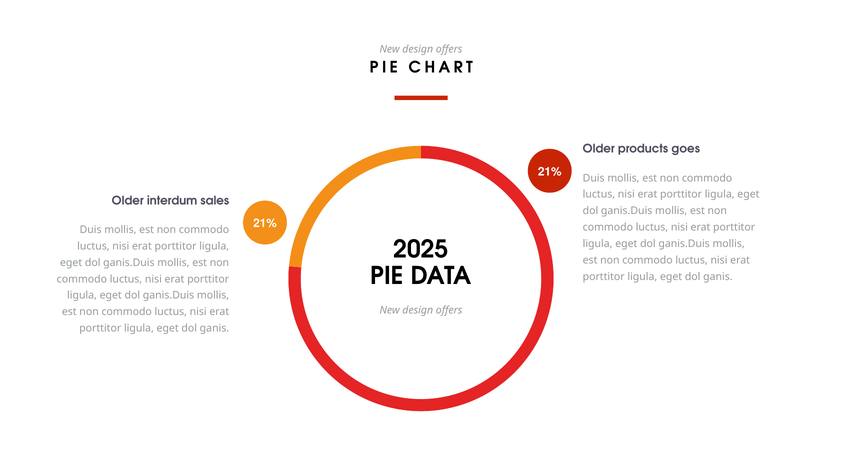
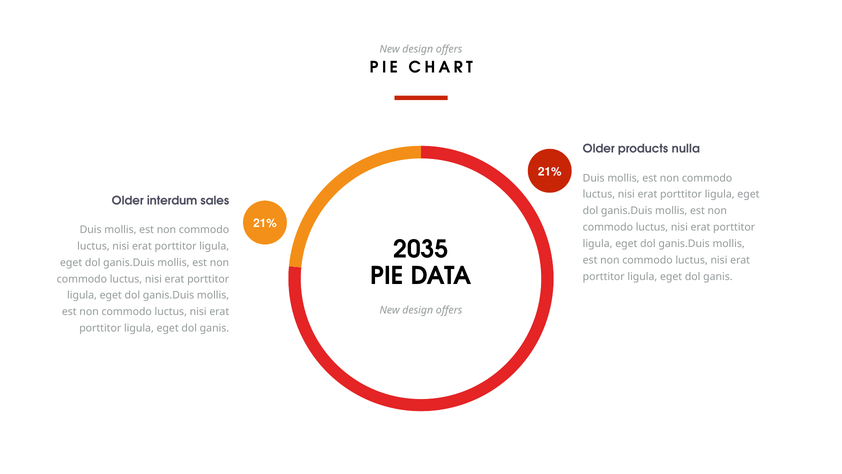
goes: goes -> nulla (686, 149)
2025: 2025 -> 2035 (421, 250)
